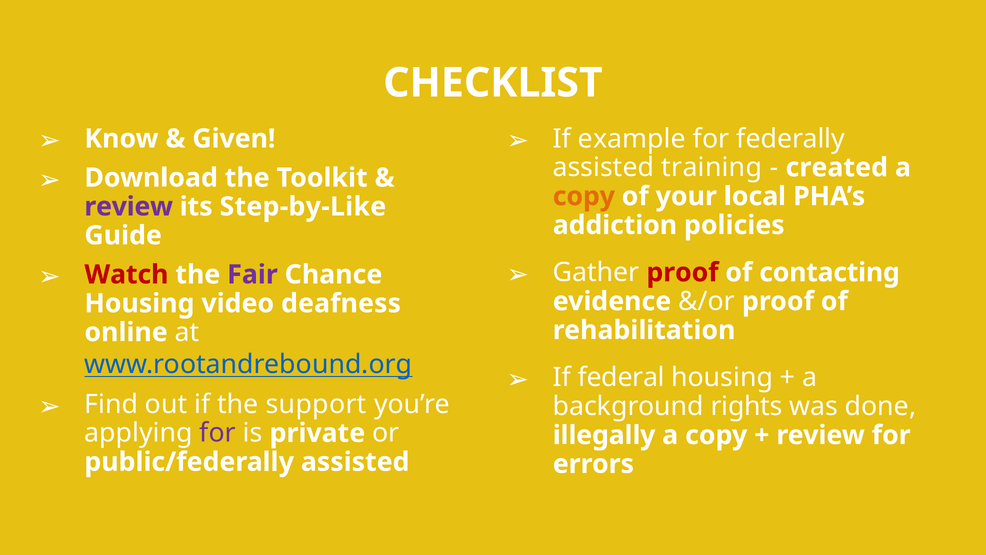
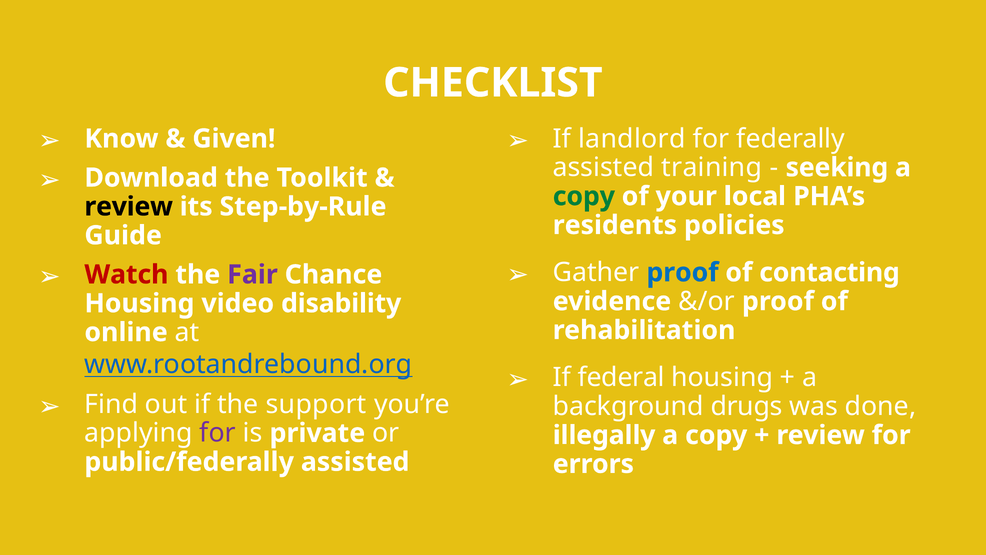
example: example -> landlord (632, 139)
created: created -> seeking (837, 167)
copy colour: orange -> green (584, 196)
review colour: purple -> black (129, 207)
Step-by-Like: Step-by-Like -> Step-by-Rule (303, 207)
addiction: addiction -> residents (615, 225)
proof colour: red -> blue (682, 272)
deafness: deafness -> disability (341, 303)
rights: rights -> drugs (747, 406)
